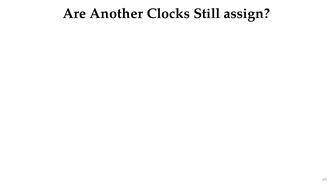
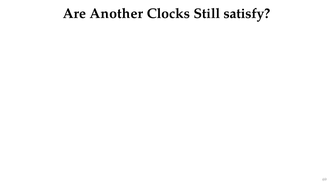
assign: assign -> satisfy (247, 13)
